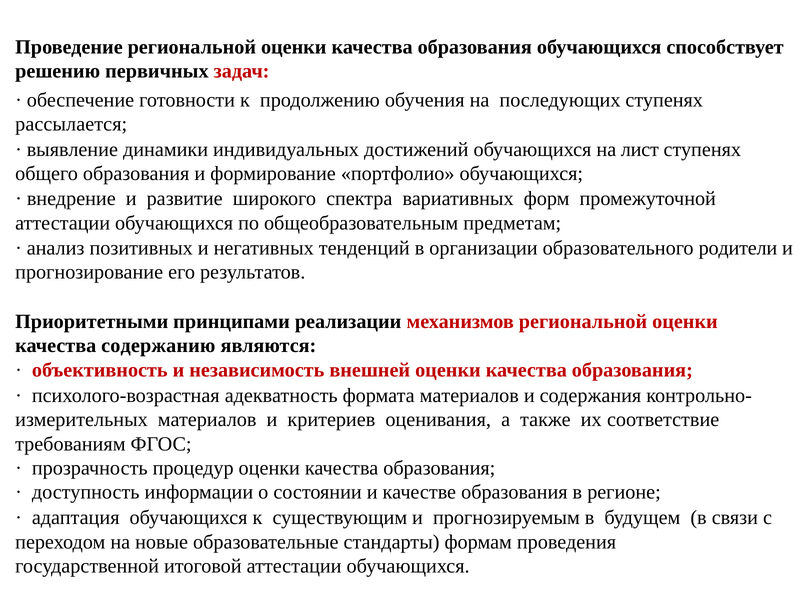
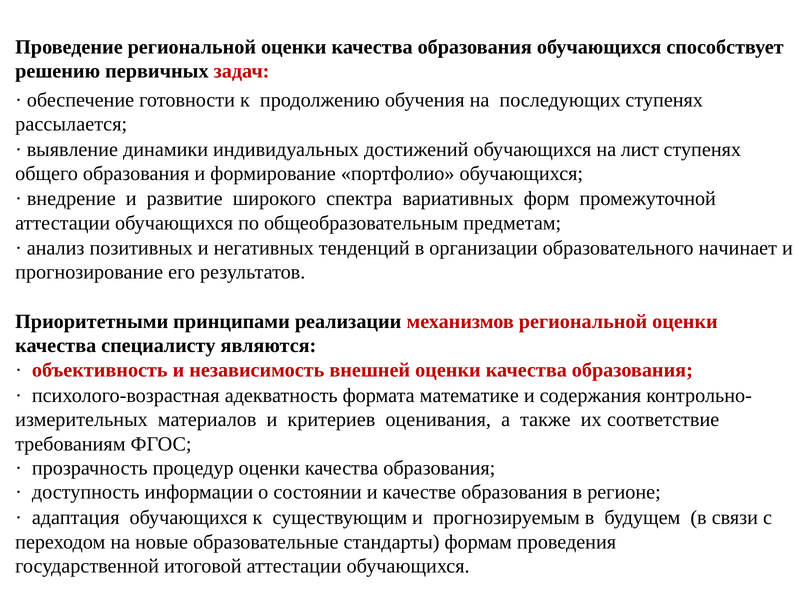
родители: родители -> начинает (738, 248)
содержанию: содержанию -> специалисту (158, 346)
формата материалов: материалов -> математике (469, 395)
